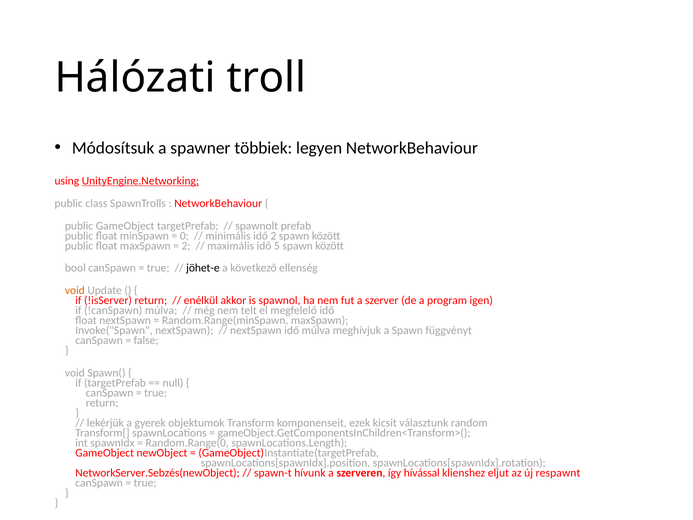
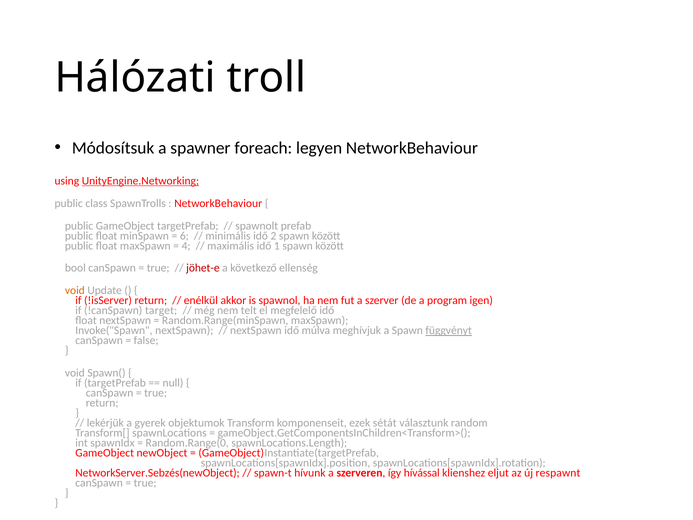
többiek: többiek -> foreach (263, 148)
0: 0 -> 6 (184, 236)
2: 2 -> 4 (186, 246)
5: 5 -> 1 (277, 246)
jöhet-e colour: black -> red (203, 268)
!canSpawn múlva: múlva -> target (161, 310)
függvényt underline: none -> present (449, 330)
kicsit: kicsit -> sétát (385, 423)
